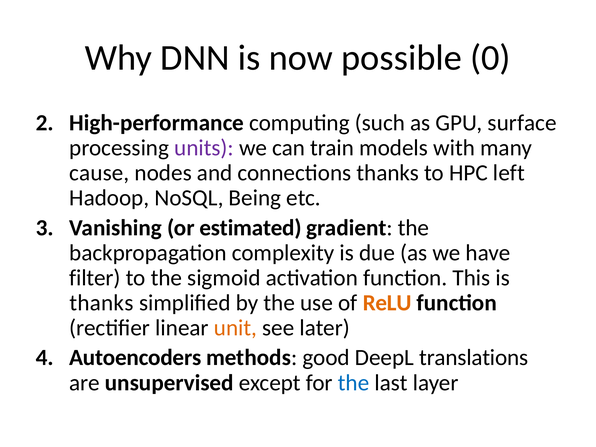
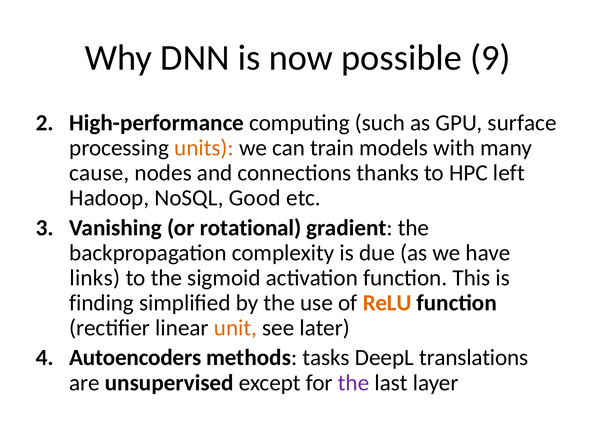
0: 0 -> 9 (490, 58)
units colour: purple -> orange (204, 148)
Being: Being -> Good (255, 198)
estimated: estimated -> rotational (251, 228)
filter: filter -> links (95, 278)
thanks: thanks -> finding (102, 303)
good: good -> tasks (326, 358)
the colour: blue -> purple (354, 383)
